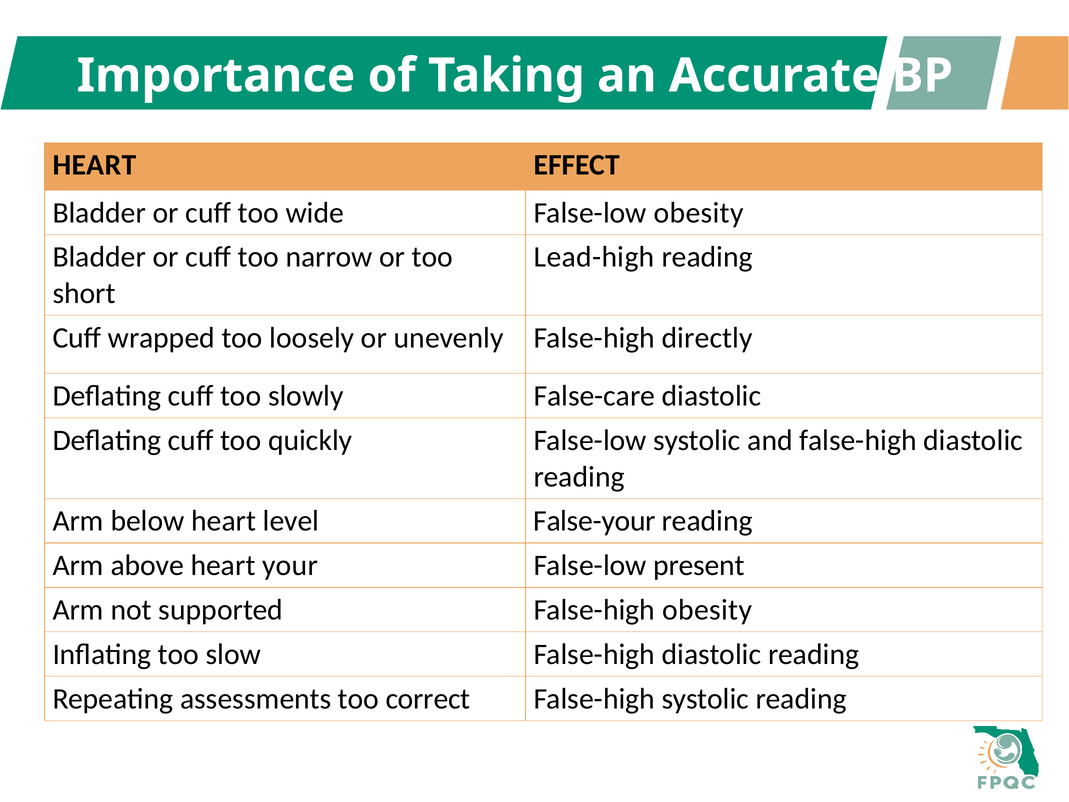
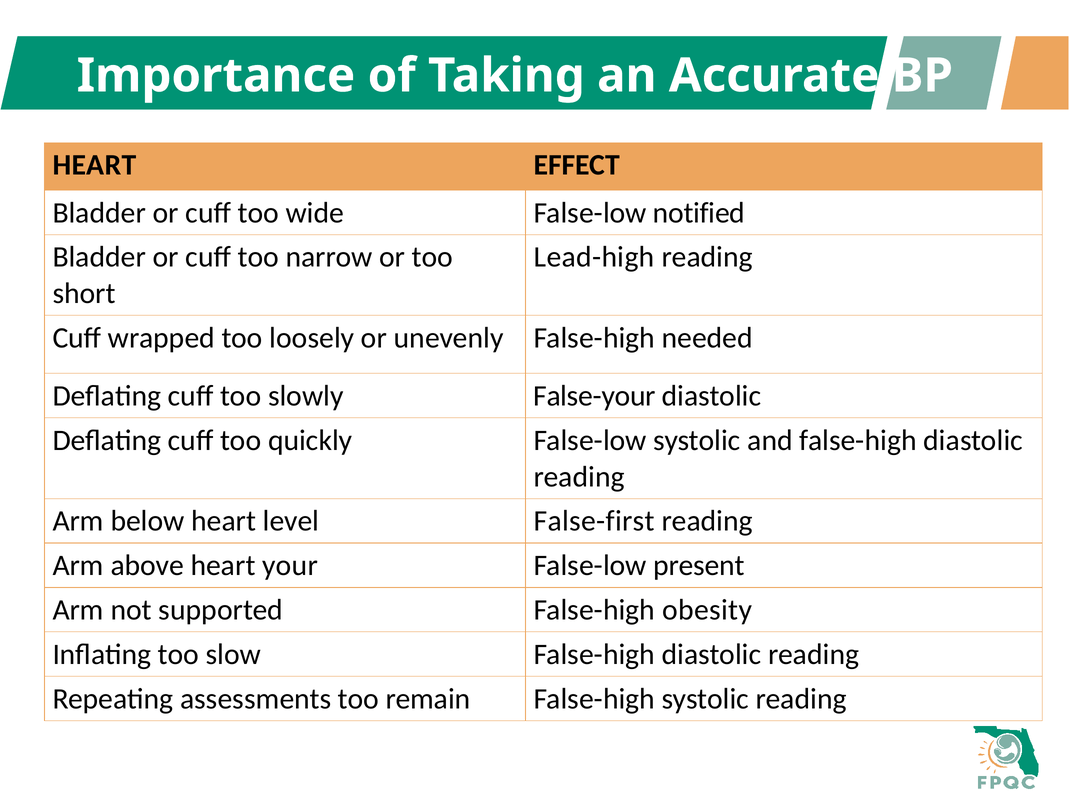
False-low obesity: obesity -> notified (699, 213)
directly: directly -> needed (707, 338)
False-care: False-care -> False-your (594, 396)
False-your: False-your -> False-first (594, 521)
correct: correct -> remain (428, 699)
